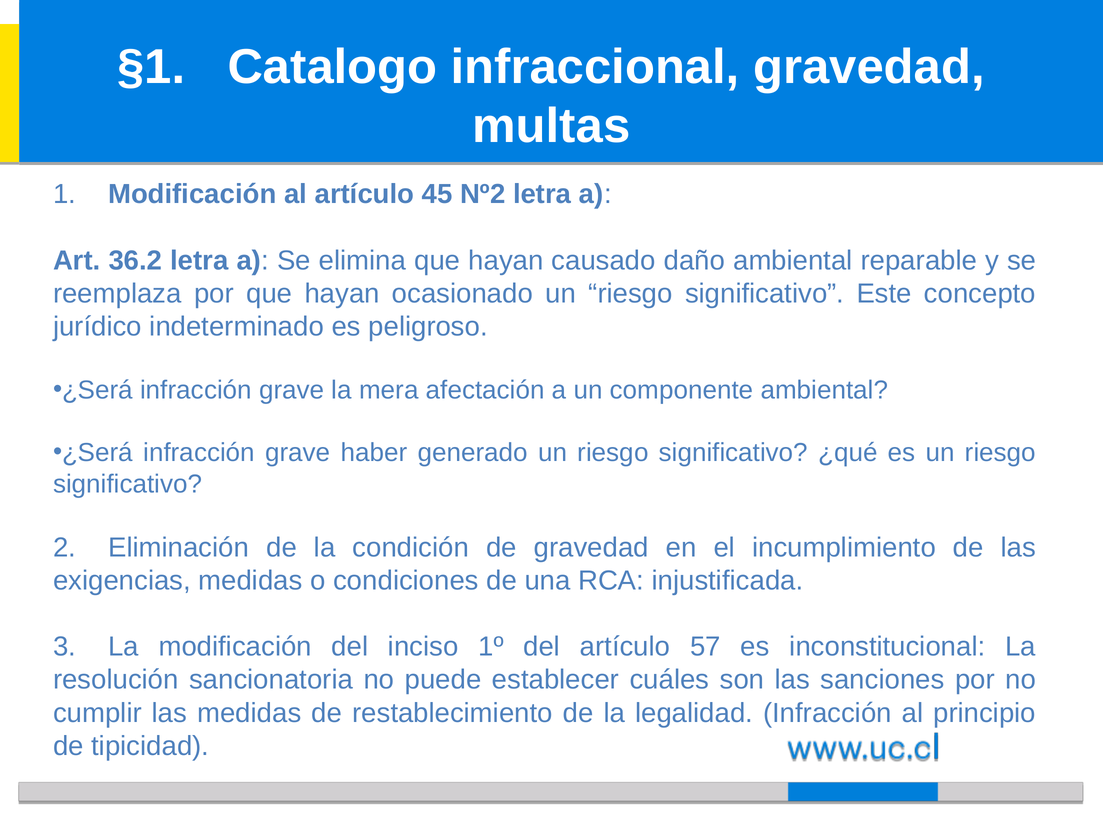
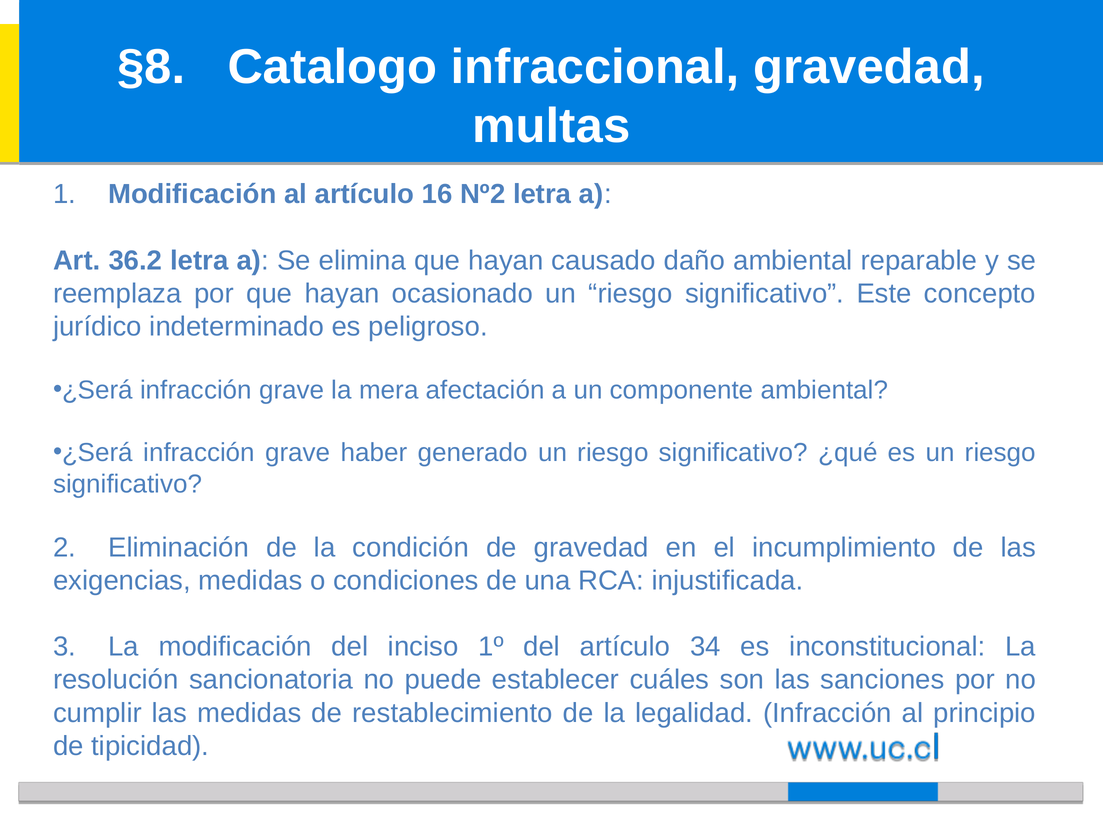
§1: §1 -> §8 (151, 67)
45: 45 -> 16 (437, 194)
57: 57 -> 34 (705, 647)
